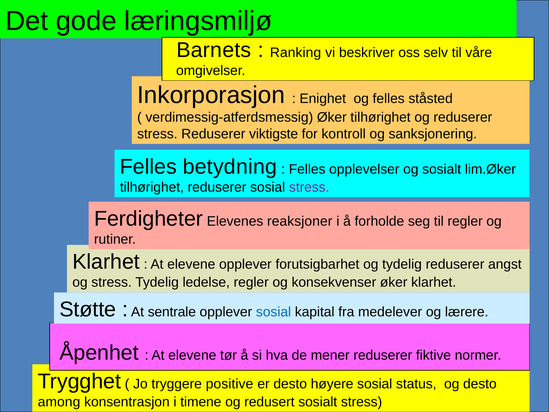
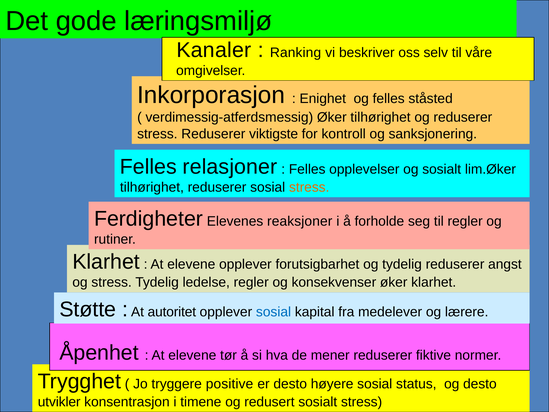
Barnets: Barnets -> Kanaler (214, 50)
betydning: betydning -> relasjoner (230, 167)
stress colour: purple -> orange (309, 187)
sentrale: sentrale -> autoritet (172, 312)
among: among -> utvikler (59, 402)
